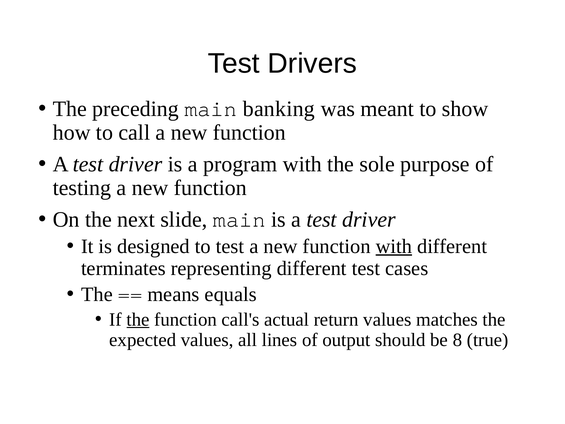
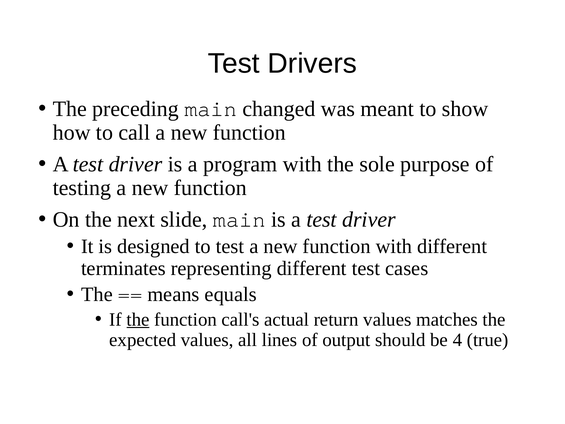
banking: banking -> changed (279, 109)
with underline: present -> none (394, 246)
8: 8 -> 4 (457, 340)
